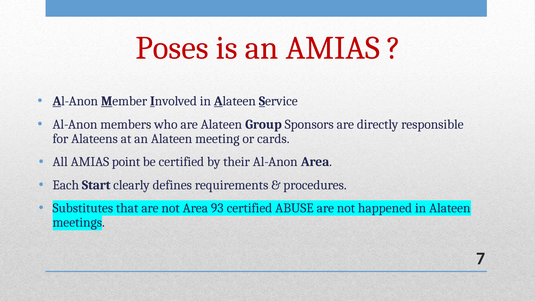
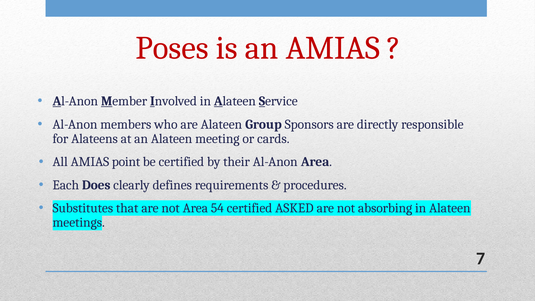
Start: Start -> Does (96, 185)
93: 93 -> 54 (217, 208)
ABUSE: ABUSE -> ASKED (294, 208)
happened: happened -> absorbing (385, 208)
